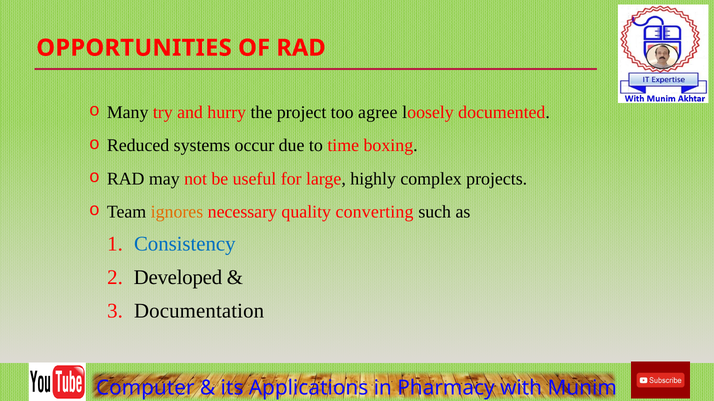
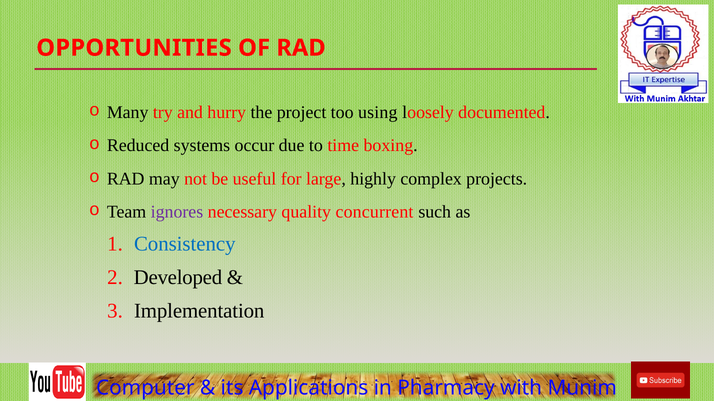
agree: agree -> using (378, 113)
ignores colour: orange -> purple (177, 212)
converting: converting -> concurrent (374, 212)
Documentation: Documentation -> Implementation (199, 311)
